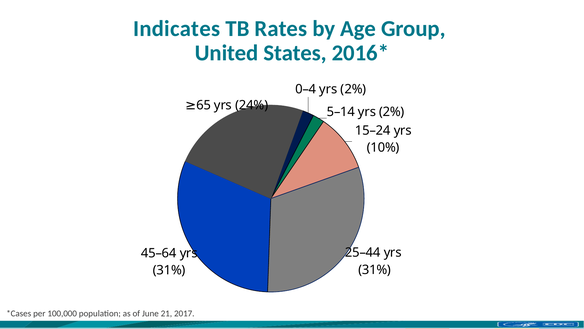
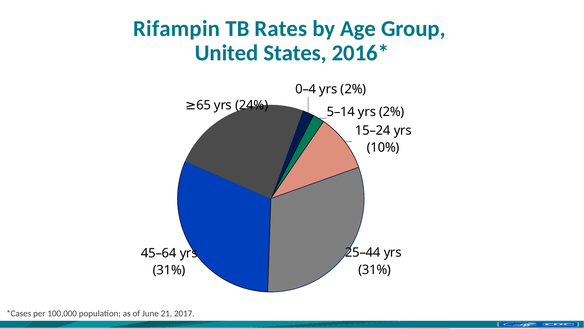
Indicates: Indicates -> Rifampin (177, 29)
